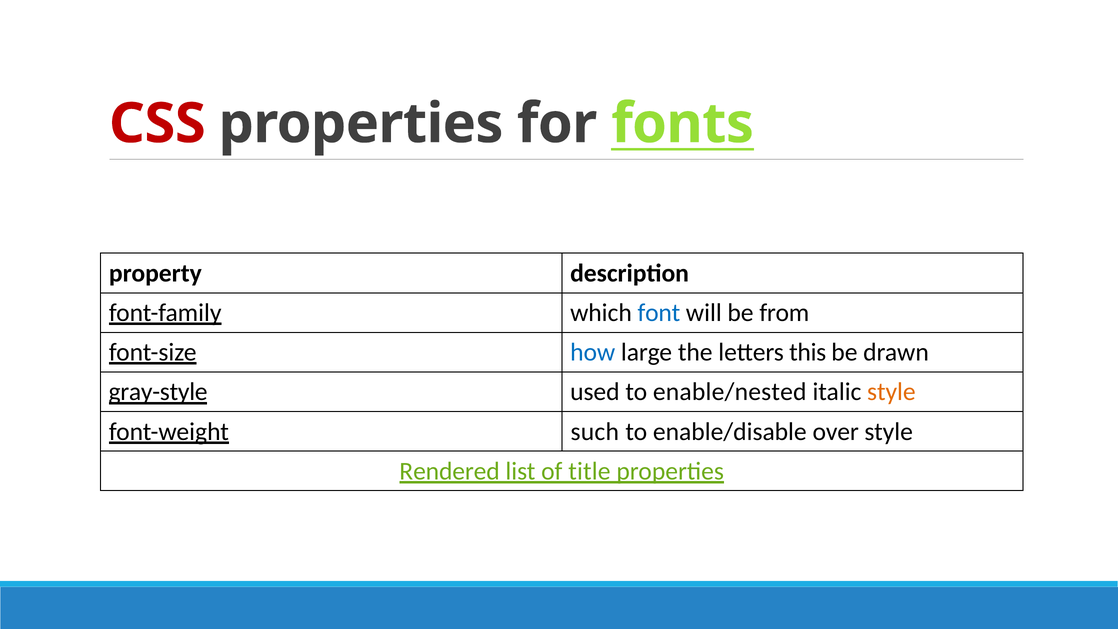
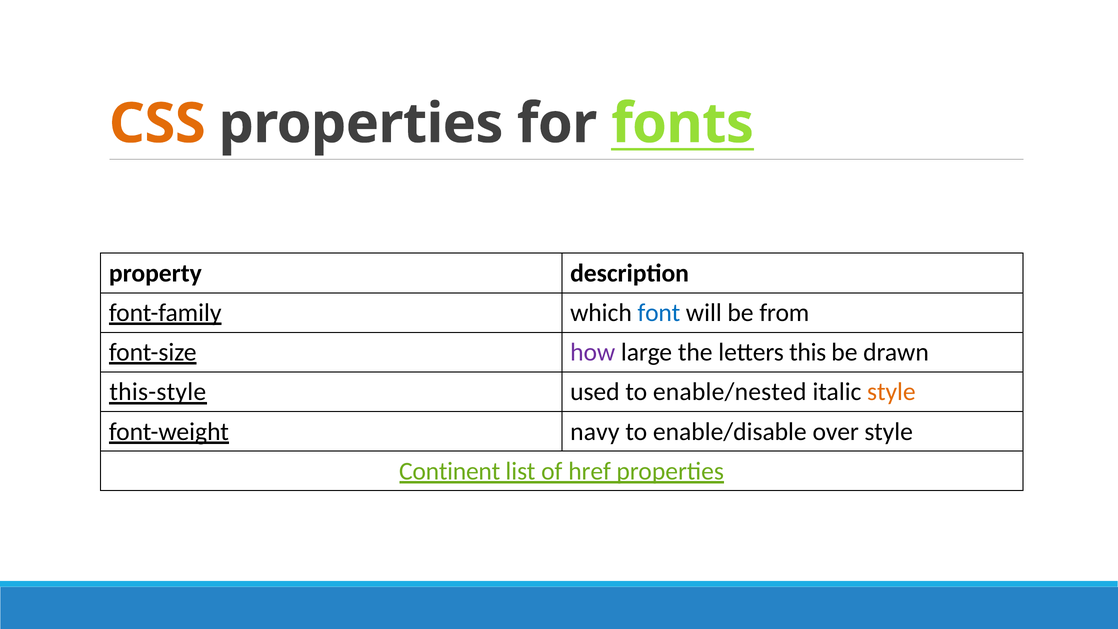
CSS colour: red -> orange (157, 124)
how colour: blue -> purple (593, 352)
gray-style: gray-style -> this-style (158, 392)
such: such -> navy (595, 432)
Rendered: Rendered -> Continent (450, 471)
title: title -> href (590, 471)
